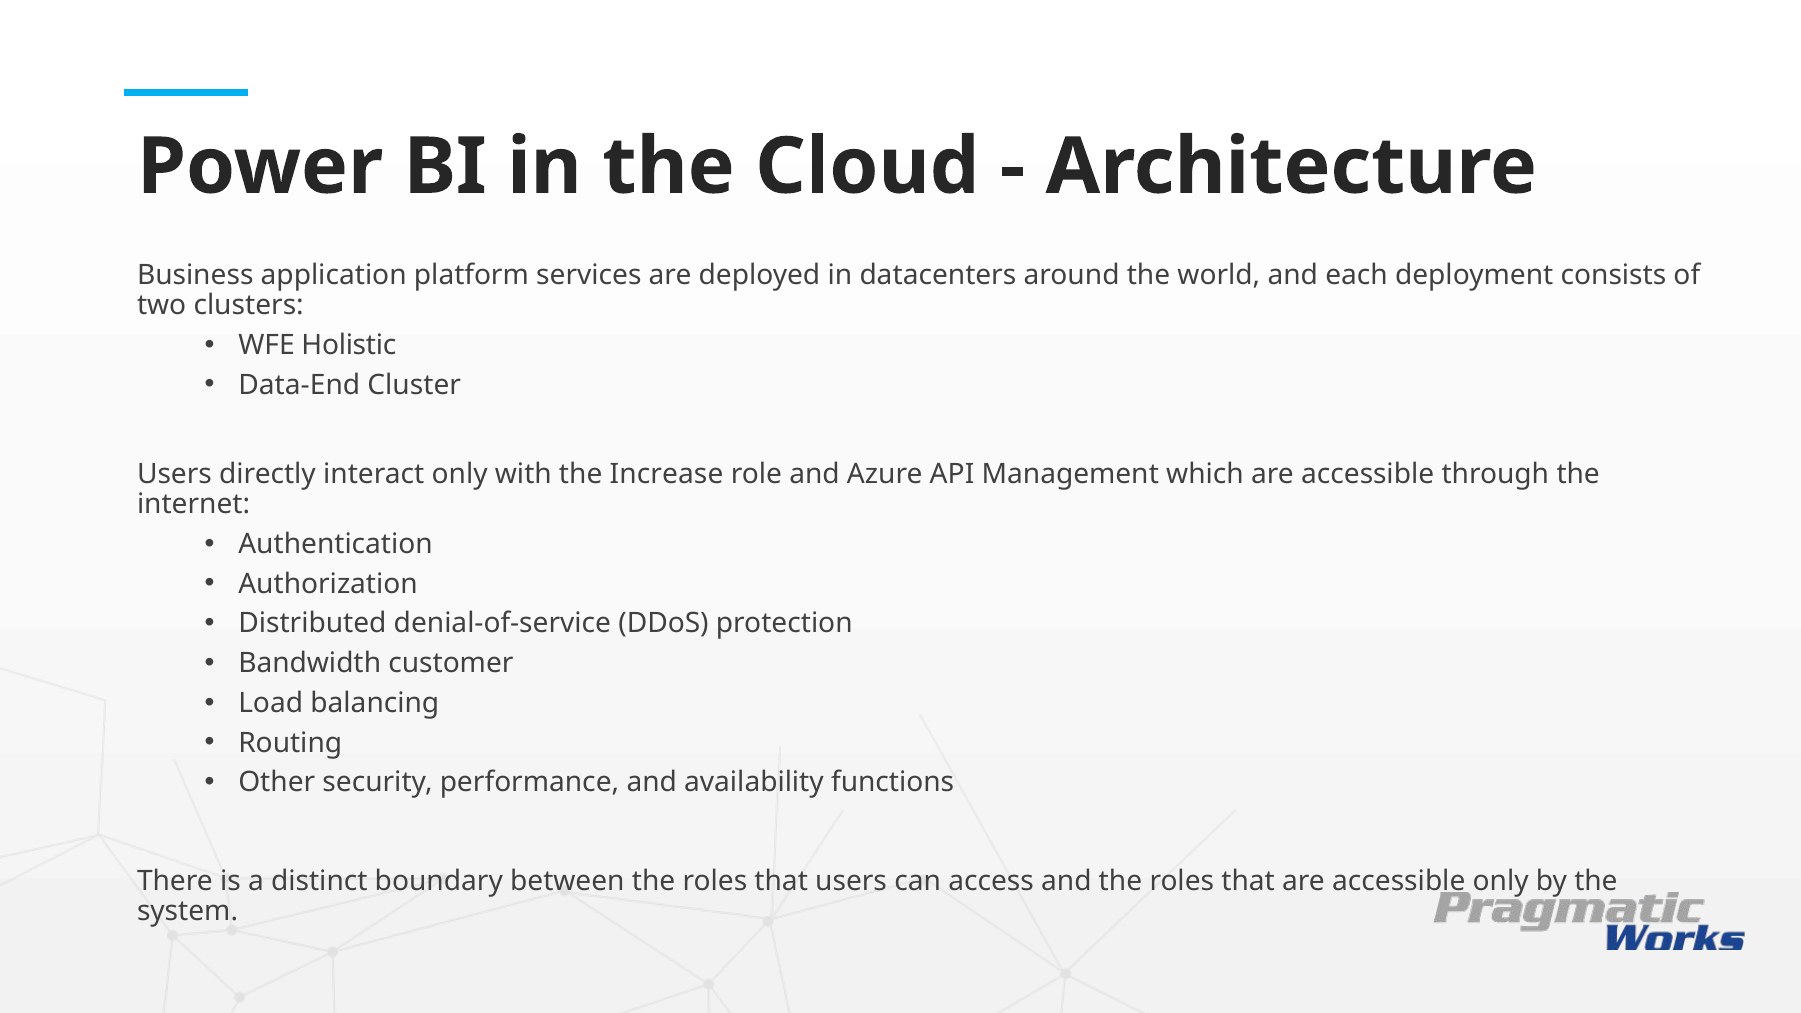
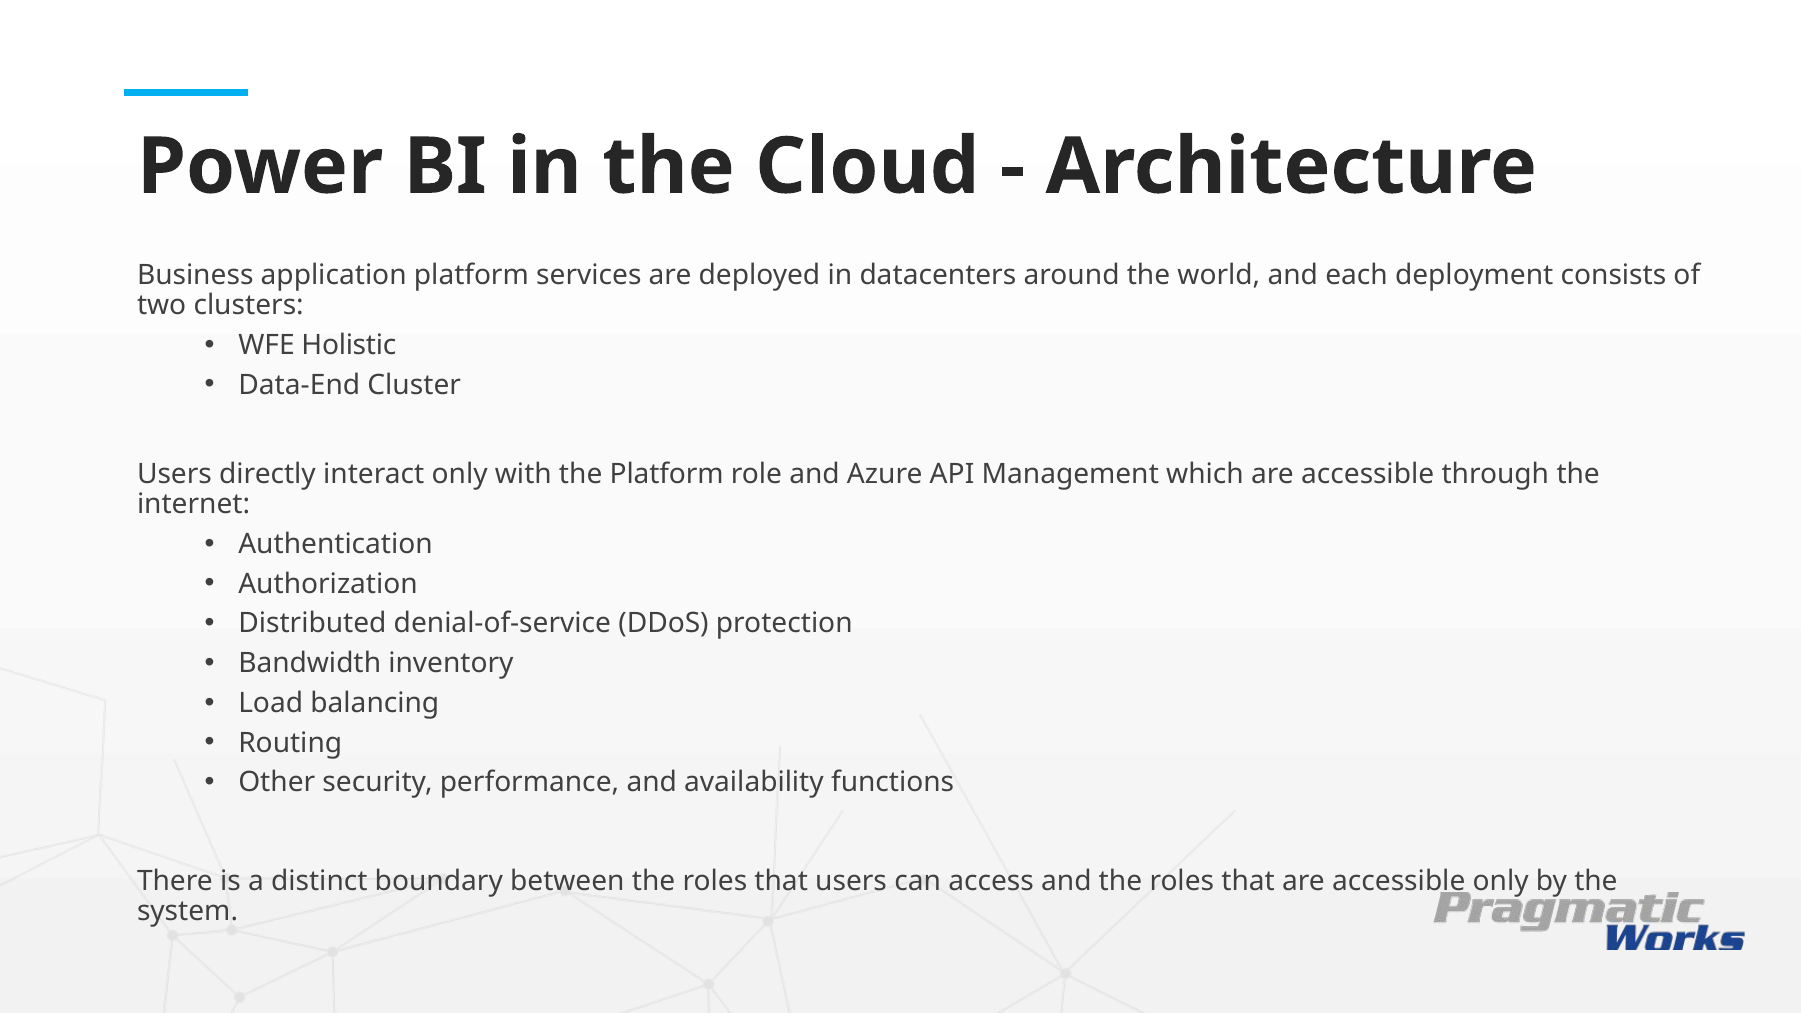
the Increase: Increase -> Platform (667, 474)
customer: customer -> inventory (451, 663)
